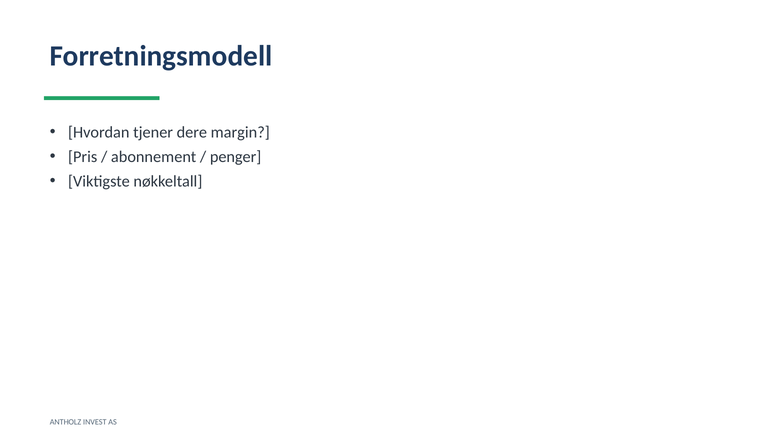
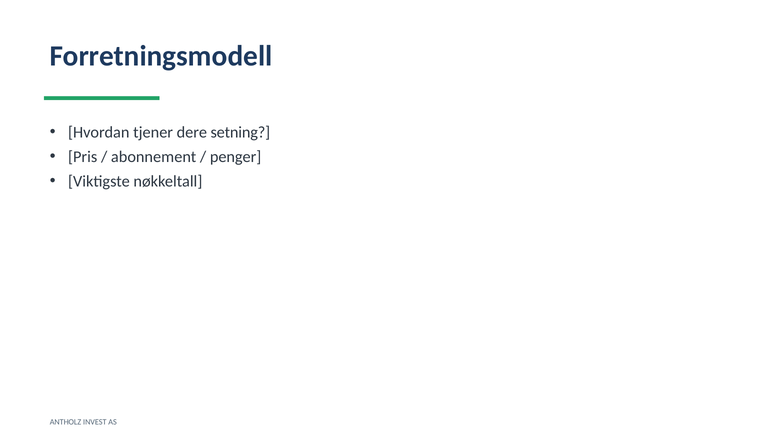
margin: margin -> setning (240, 132)
